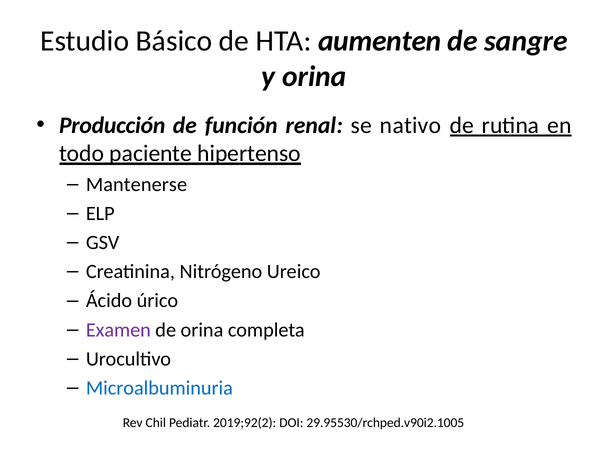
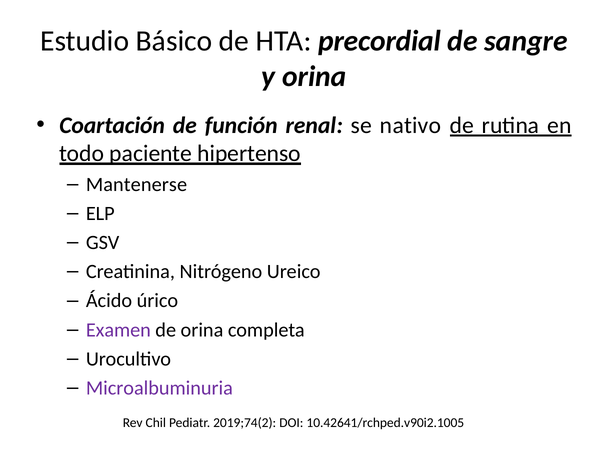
aumenten: aumenten -> precordial (380, 41)
Producción: Producción -> Coartación (112, 125)
Microalbuminuria colour: blue -> purple (159, 388)
2019;92(2: 2019;92(2 -> 2019;74(2 (245, 423)
29.95530/rchped.v90i2.1005: 29.95530/rchped.v90i2.1005 -> 10.42641/rchped.v90i2.1005 (385, 423)
